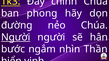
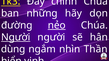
phong: phong -> những (42, 13)
nẻo underline: none -> present (57, 25)
bước: bước -> dùng (13, 49)
